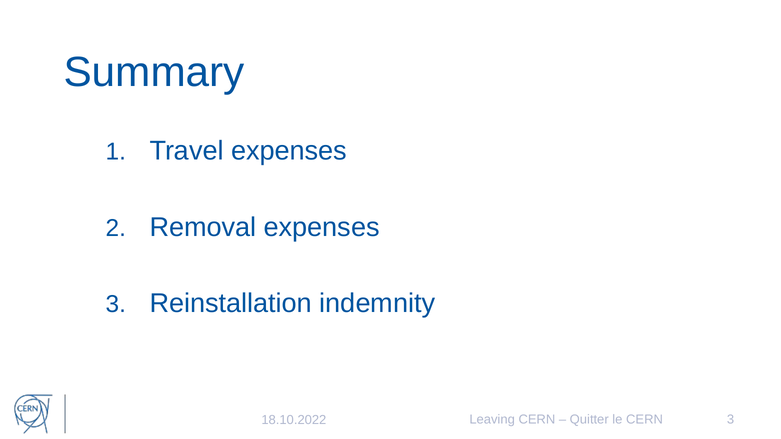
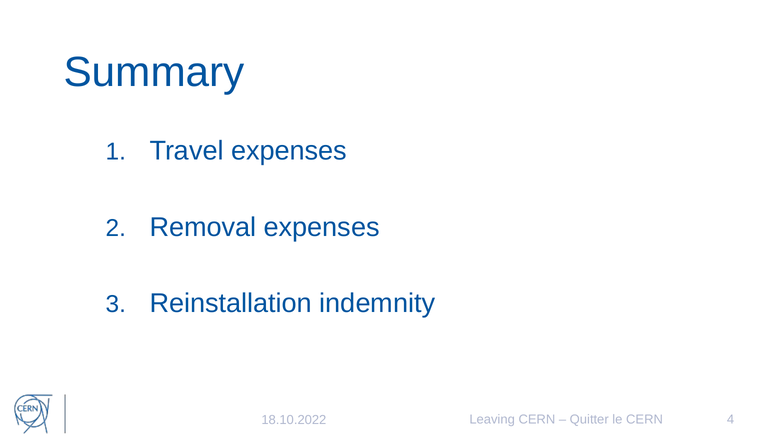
CERN 3: 3 -> 4 (731, 420)
